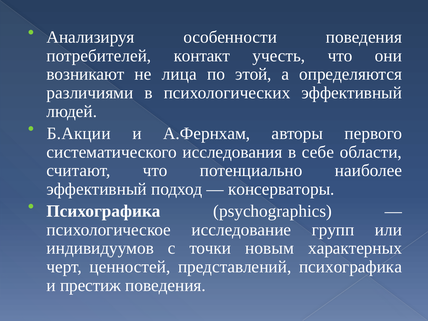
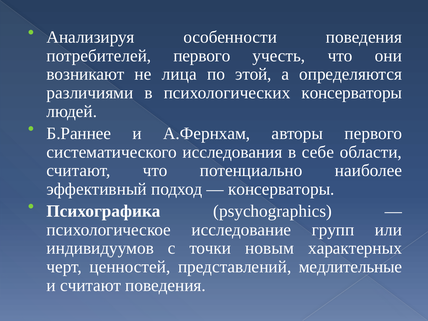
потребителей контакт: контакт -> первого (202, 56)
психологических эффективный: эффективный -> консерваторы (352, 93)
Б.Акции: Б.Акции -> Б.Раннее (79, 133)
представлений психографика: психографика -> медлительные (351, 267)
и престиж: престиж -> считают (91, 286)
